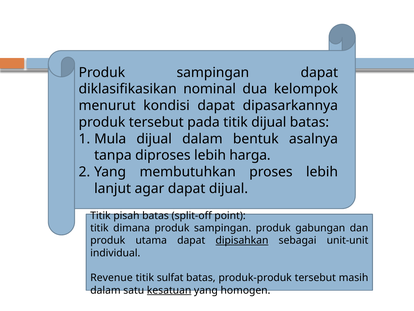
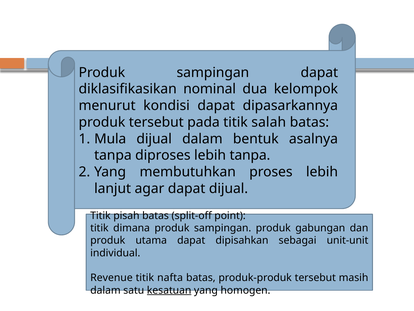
titik dijual: dijual -> salah (269, 122)
lebih harga: harga -> tanpa (250, 155)
dipisahkan underline: present -> none (242, 240)
sulfat: sulfat -> nafta (170, 277)
